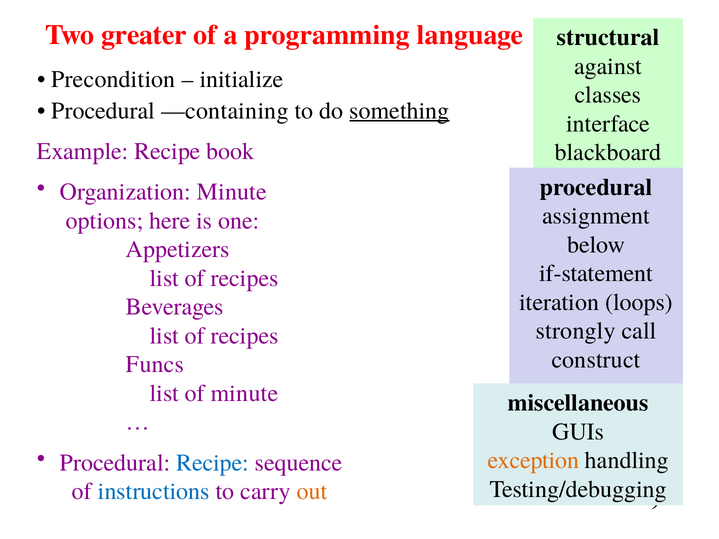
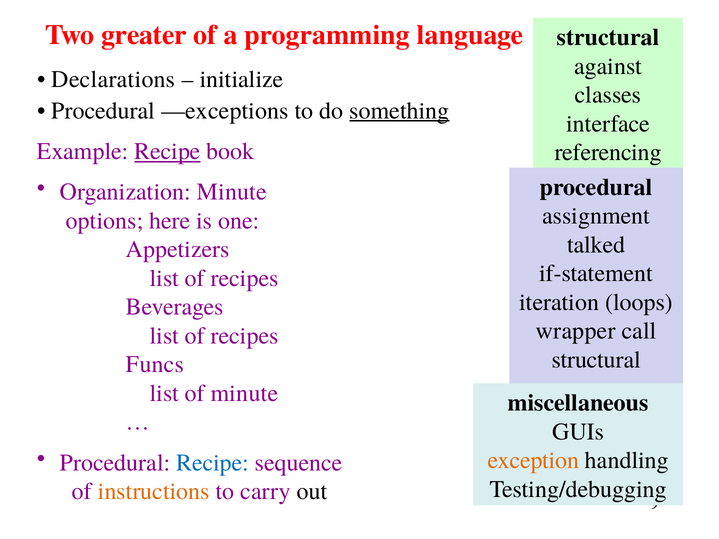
Precondition: Precondition -> Declarations (113, 80)
—containing: —containing -> —exceptions (225, 111)
Recipe underline: none -> present (168, 151)
blackboard: blackboard -> referencing (608, 153)
below: below -> talked (596, 245)
strongly: strongly -> wrapper (576, 331)
construct: construct -> structural (596, 360)
instructions colour: blue -> orange (154, 492)
out colour: orange -> black (312, 492)
